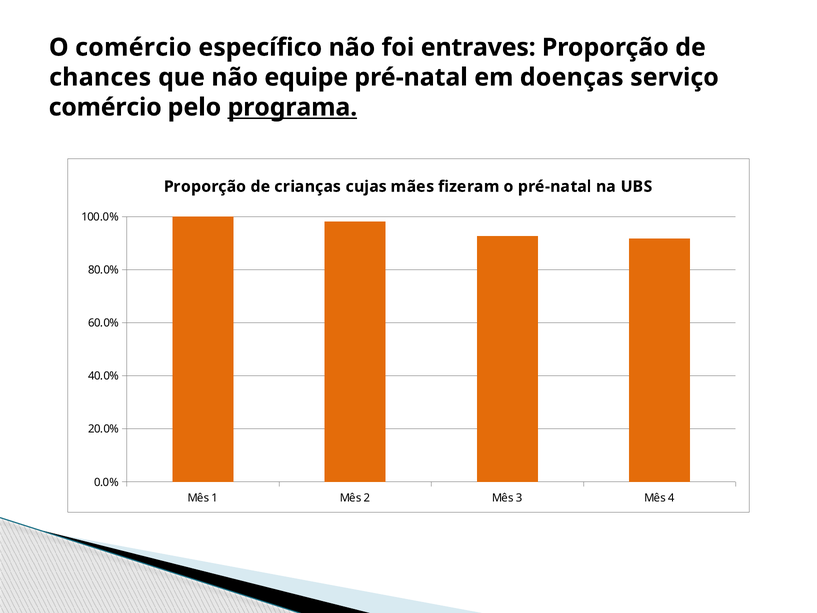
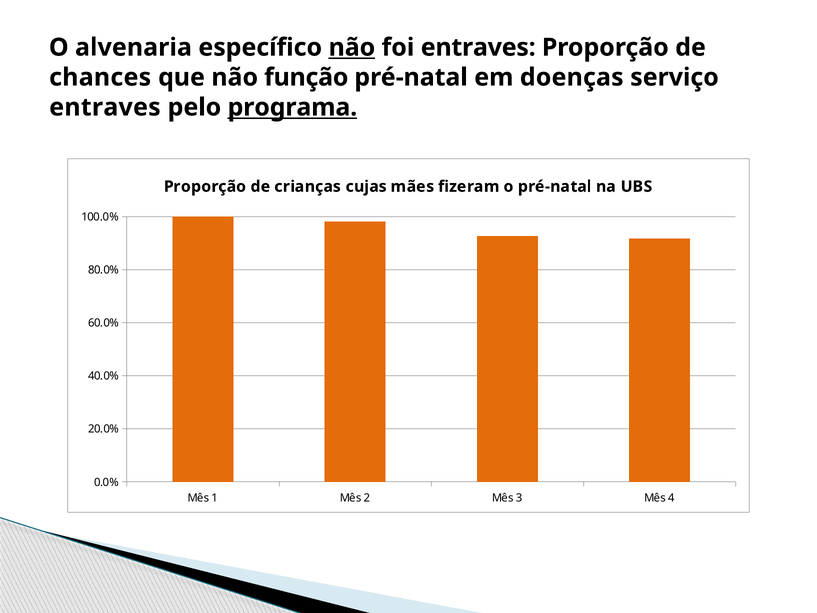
O comércio: comércio -> alvenaria (133, 47)
não underline: none -> present (352, 47)
equipe: equipe -> função (306, 77)
comércio: comércio -> entraves (105, 107)
